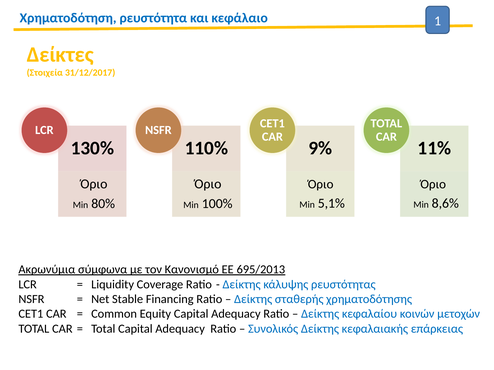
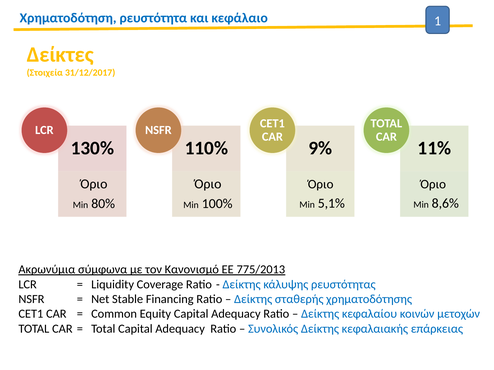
695/2013: 695/2013 -> 775/2013 (261, 270)
